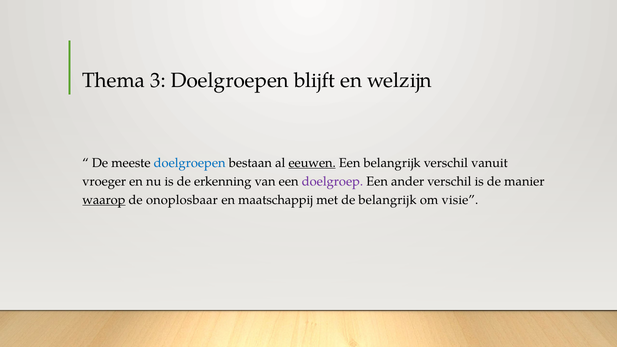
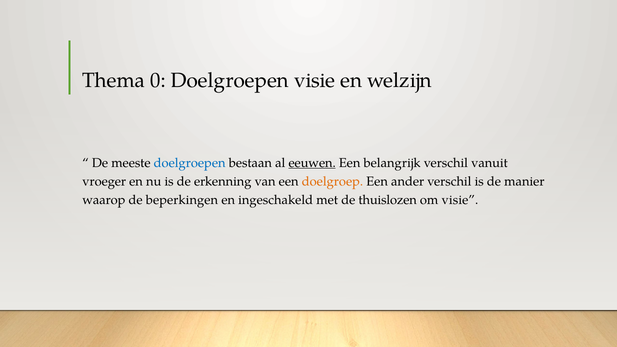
3: 3 -> 0 (158, 80)
Doelgroepen blijft: blijft -> visie (315, 80)
doelgroep colour: purple -> orange (332, 181)
waarop underline: present -> none (104, 200)
onoplosbaar: onoplosbaar -> beperkingen (182, 200)
maatschappij: maatschappij -> ingeschakeld (276, 200)
de belangrijk: belangrijk -> thuislozen (388, 200)
